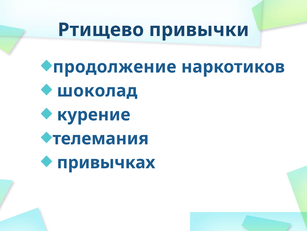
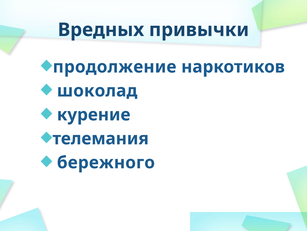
Ртищево: Ртищево -> Вредных (101, 30)
привычках: привычках -> бережного (106, 162)
